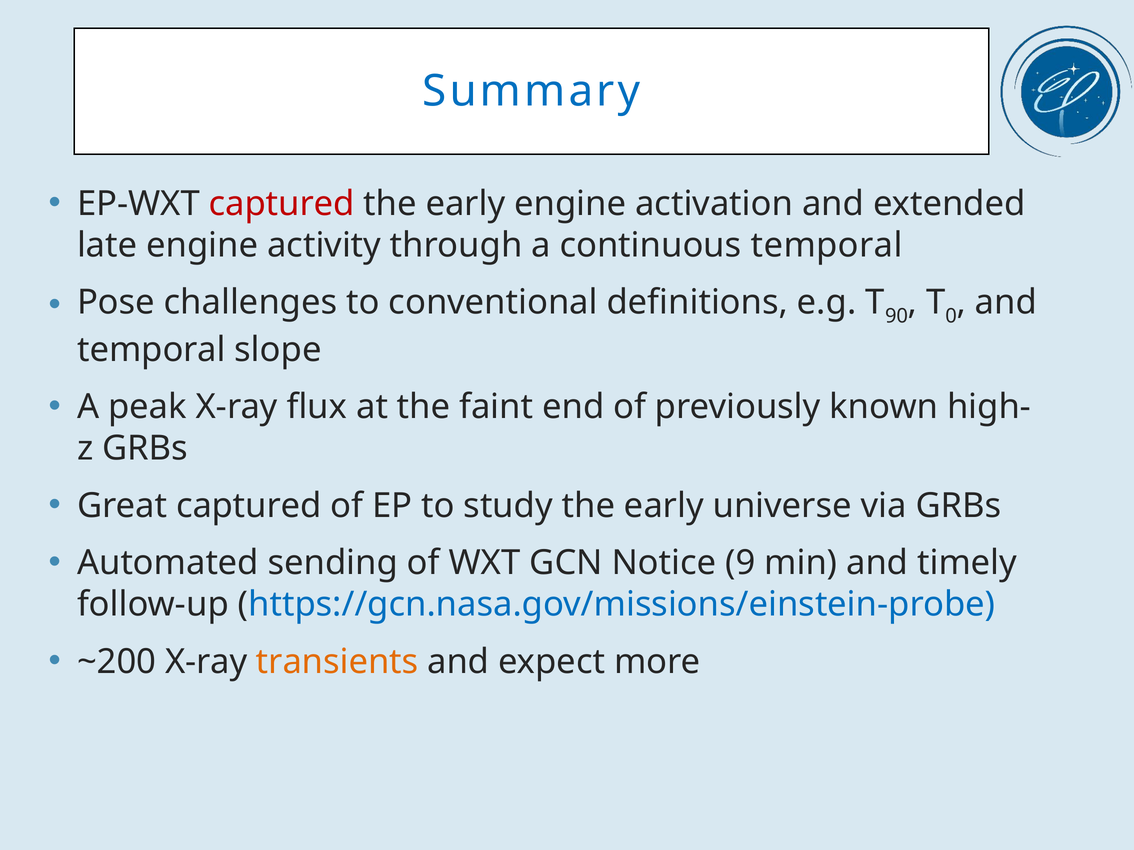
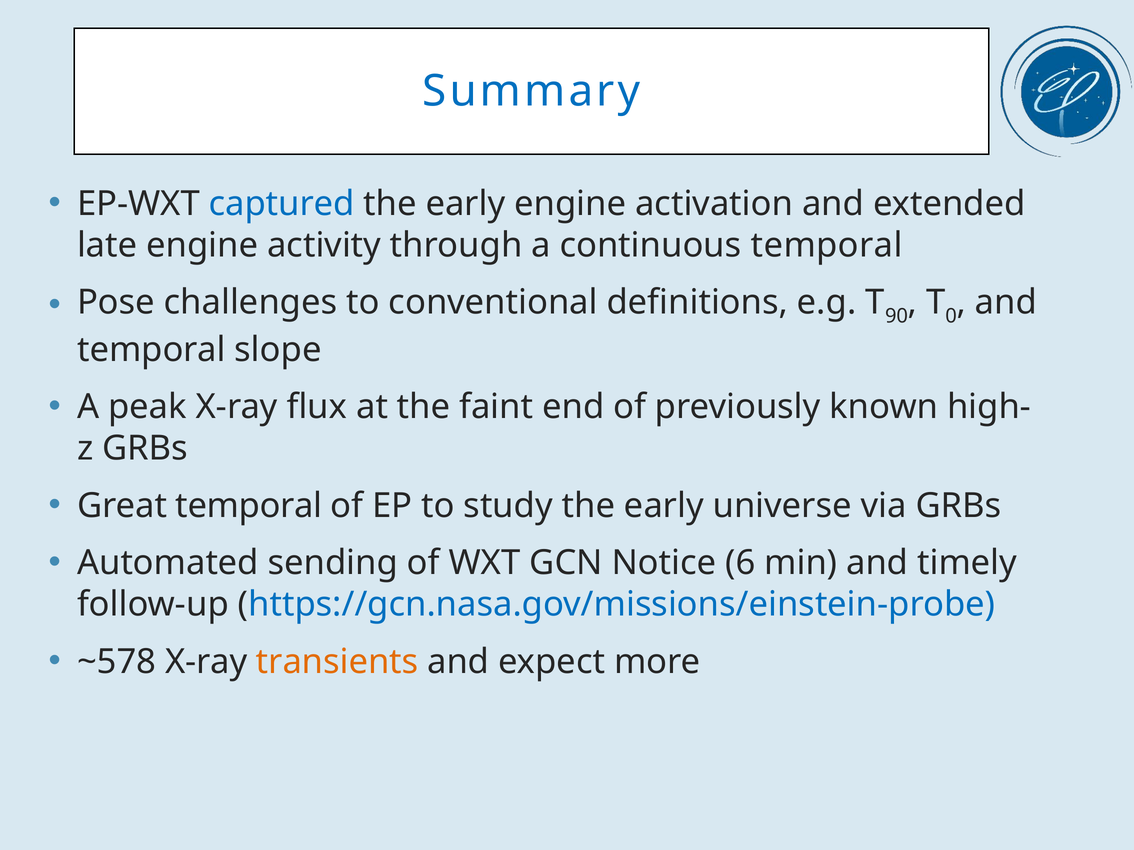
captured colour: red -> blue (282, 204)
Great captured: captured -> temporal (249, 506)
9: 9 -> 6 (740, 563)
~200: ~200 -> ~578 (117, 662)
